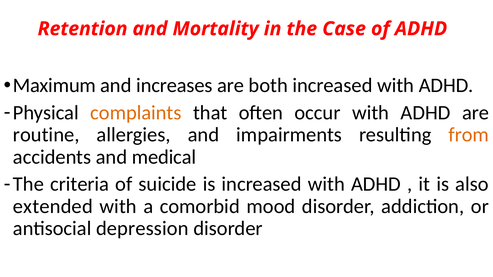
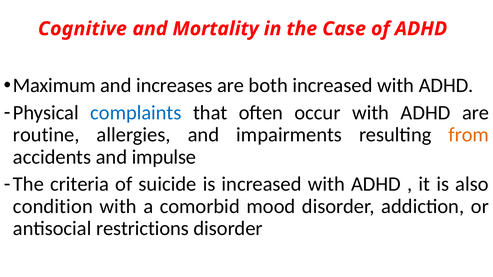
Retention: Retention -> Cognitive (82, 29)
complaints colour: orange -> blue (136, 113)
medical: medical -> impulse (164, 157)
extended: extended -> condition (53, 207)
depression: depression -> restrictions (142, 229)
